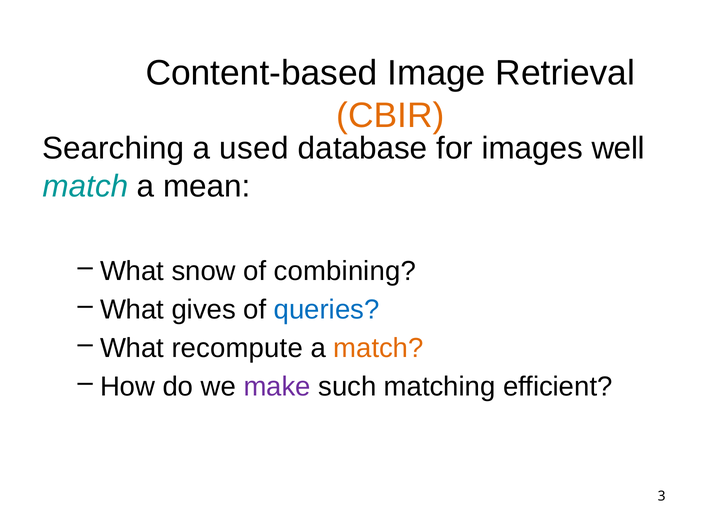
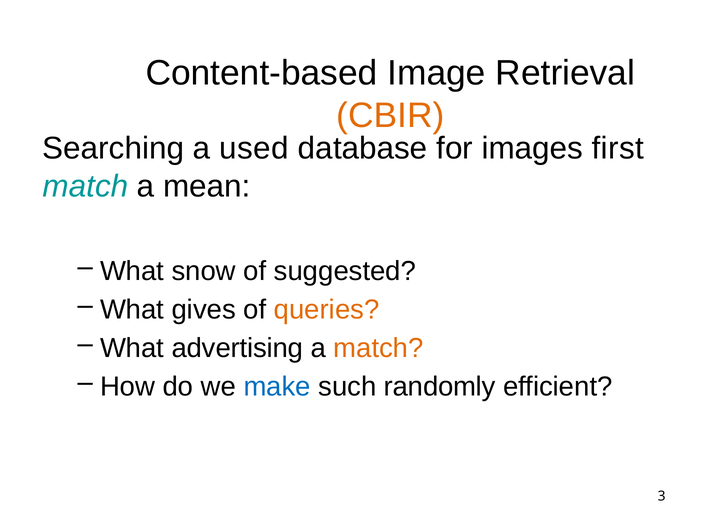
well: well -> first (618, 149)
combining: combining -> suggested (345, 271)
queries colour: blue -> orange (327, 310)
recompute: recompute -> advertising (237, 348)
make colour: purple -> blue (277, 387)
matching: matching -> randomly (440, 387)
